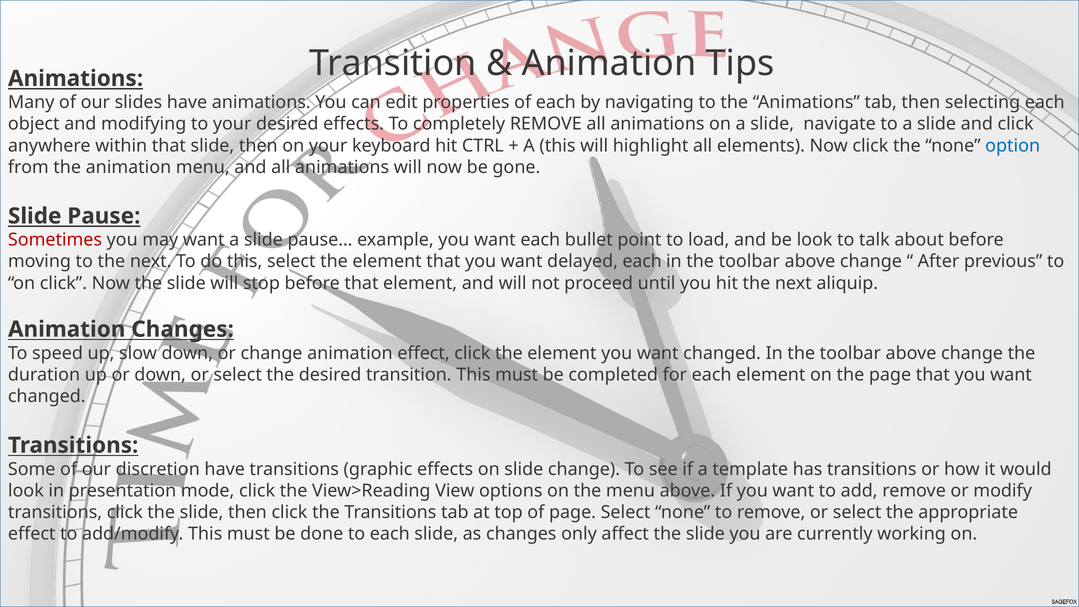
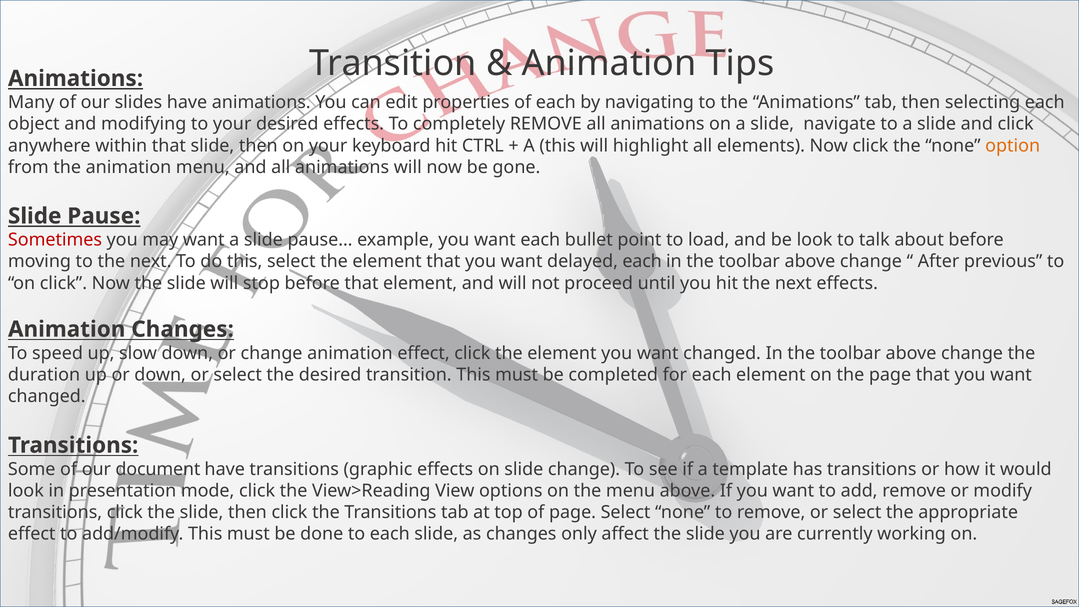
option colour: blue -> orange (1013, 146)
next aliquip: aliquip -> effects (847, 283)
discretion: discretion -> document (158, 469)
